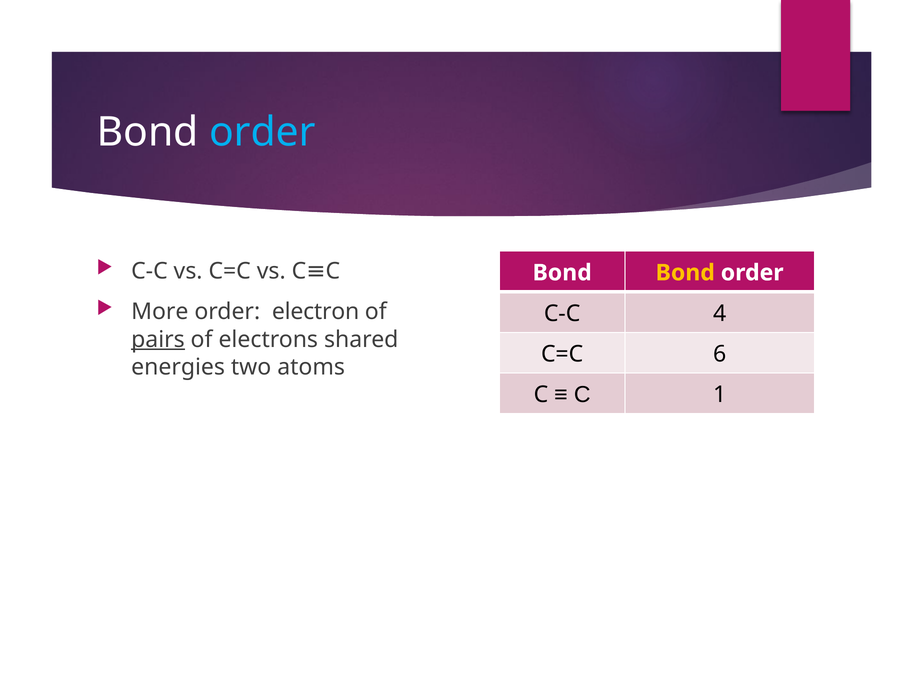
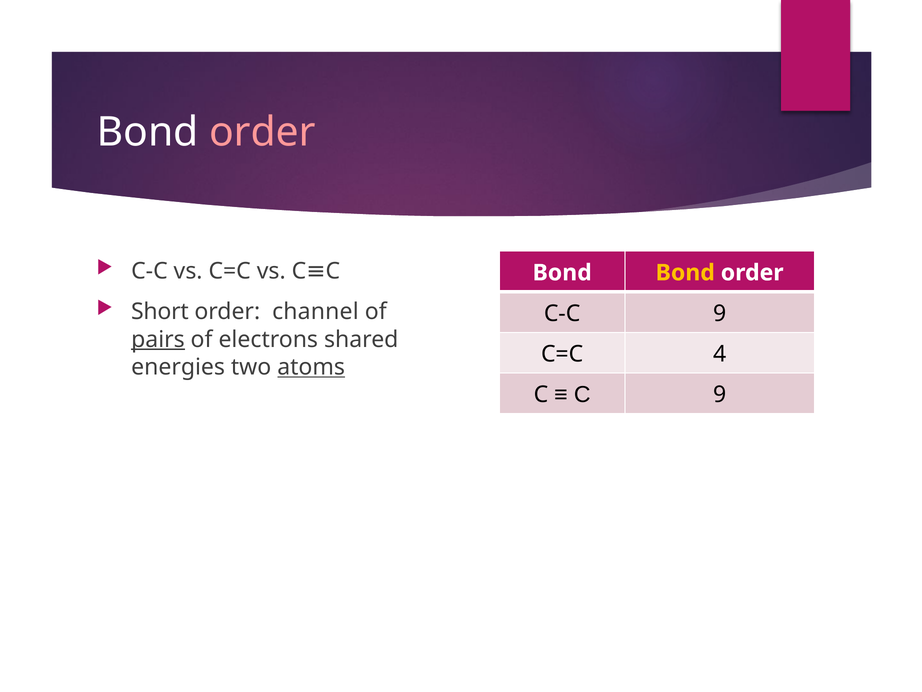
order colour: light blue -> pink (262, 132)
More: More -> Short (160, 312)
electron: electron -> channel (315, 312)
C-C 4: 4 -> 9 (720, 313)
6: 6 -> 4 (720, 354)
atoms underline: none -> present (311, 367)
C 1: 1 -> 9 (720, 394)
